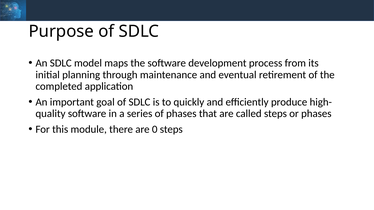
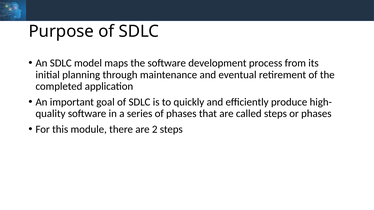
0: 0 -> 2 (155, 129)
